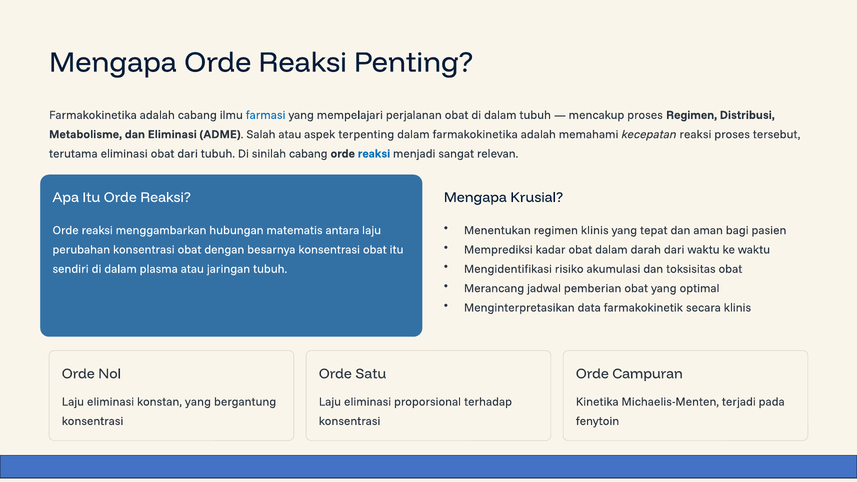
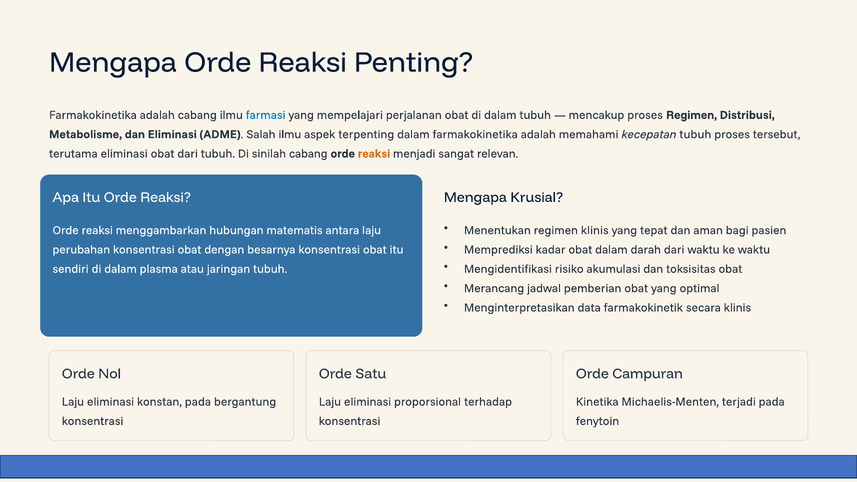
Salah atau: atau -> ilmu (290, 134)
kecepatan reaksi: reaksi -> tubuh (695, 134)
reaksi colour: blue -> orange (374, 154)
konstan yang: yang -> pada (198, 402)
